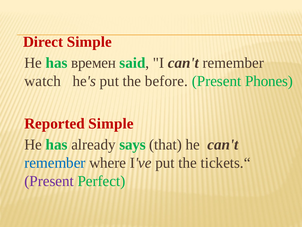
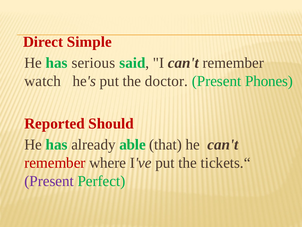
времен: времен -> serious (93, 63)
before: before -> doctor (166, 81)
Reported Simple: Simple -> Should (111, 123)
says: says -> able (133, 144)
remember colour: blue -> red (55, 163)
